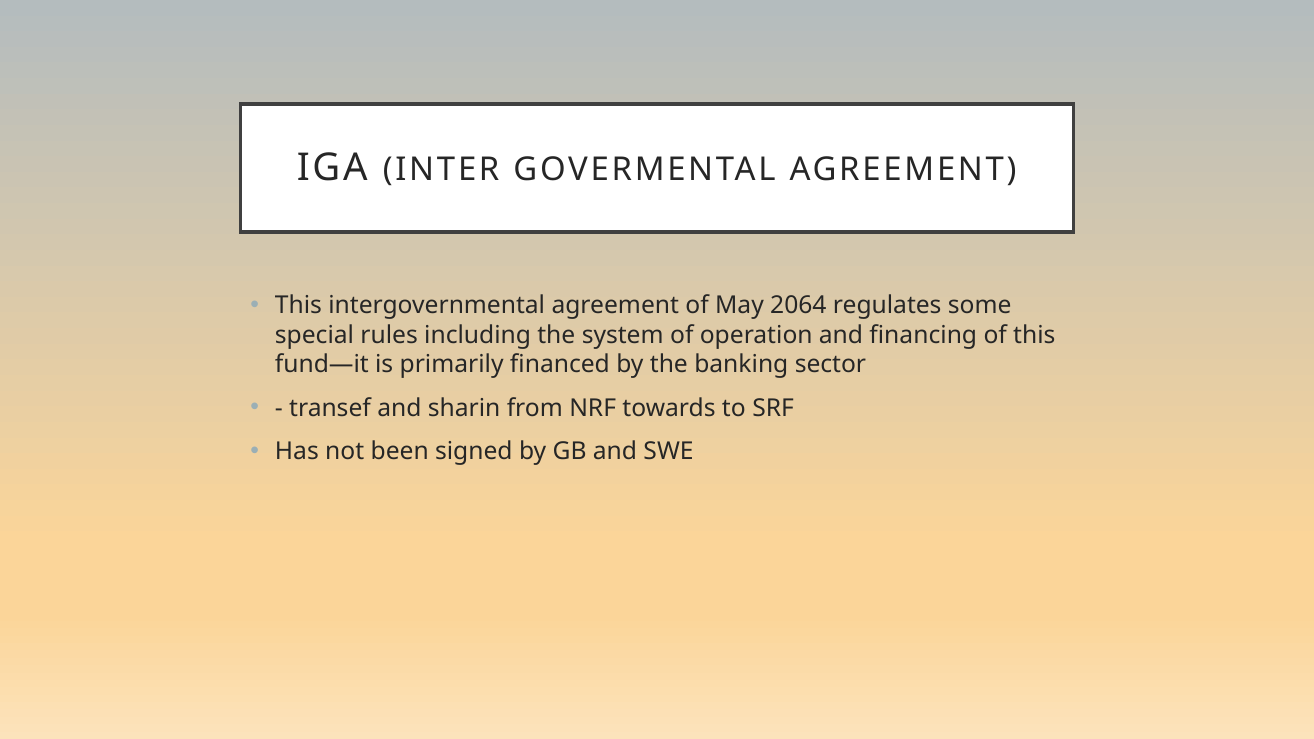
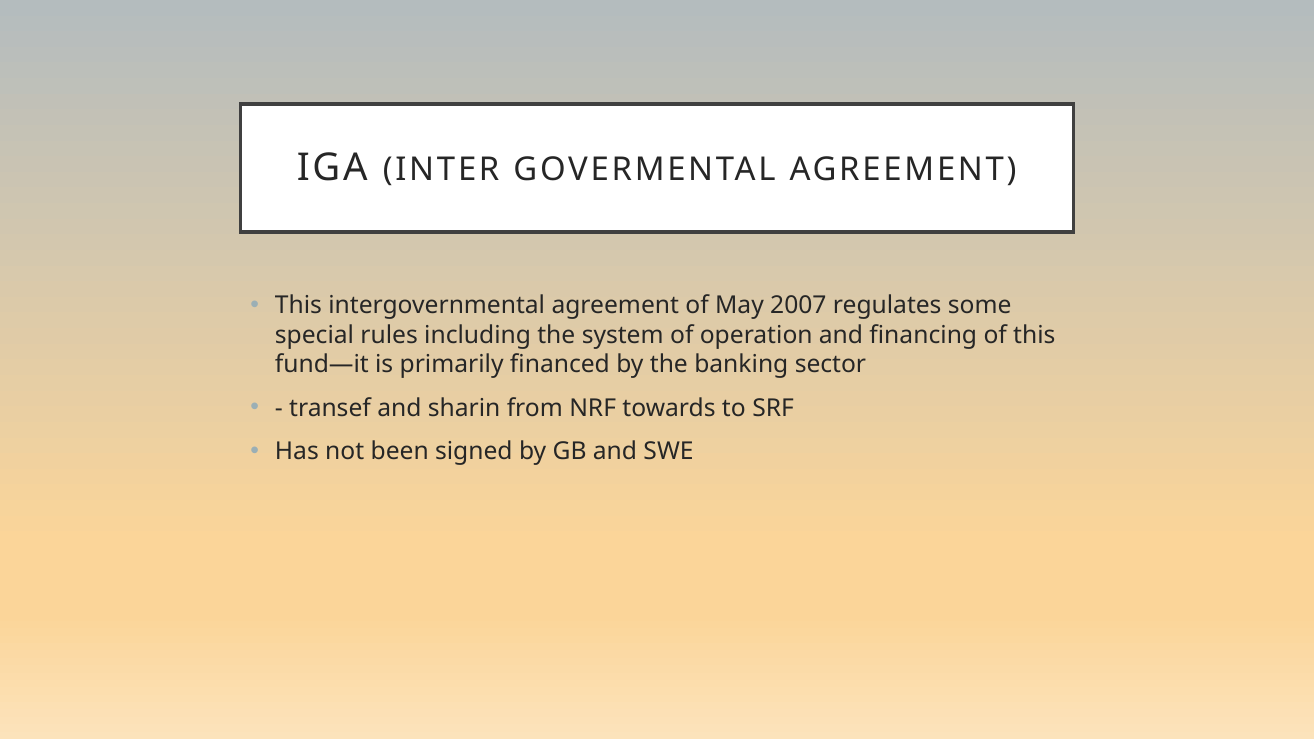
2064: 2064 -> 2007 (798, 306)
